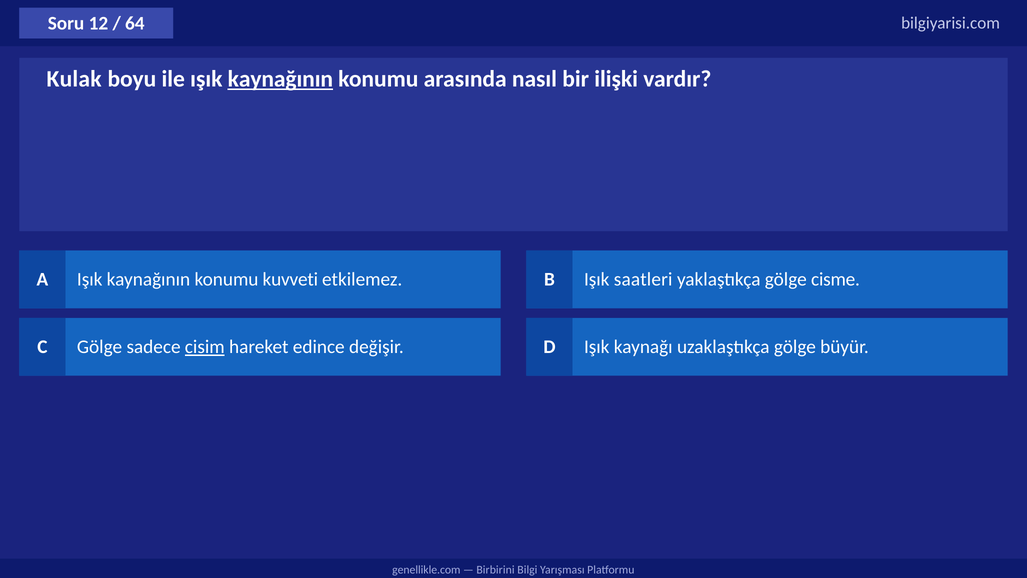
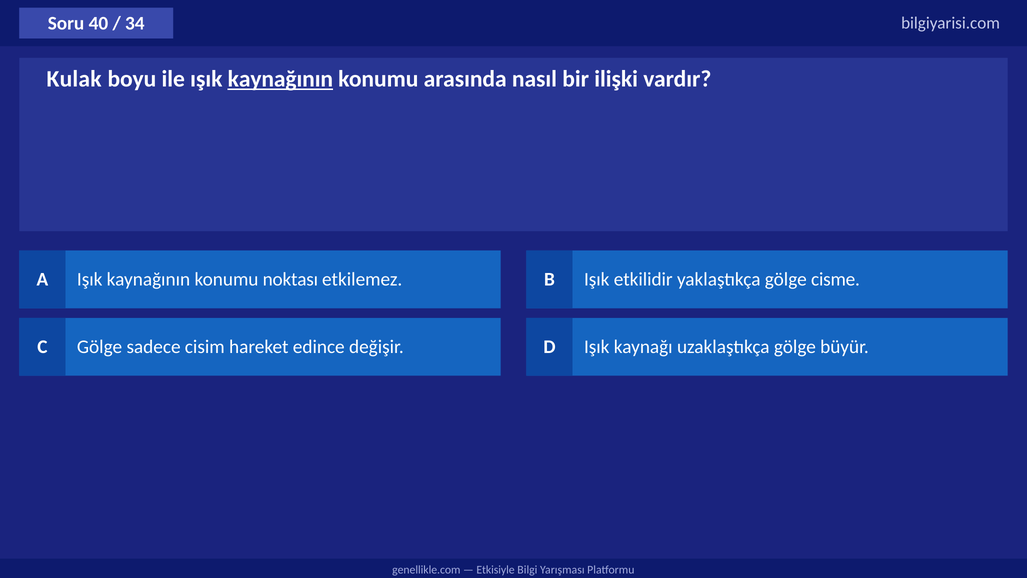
12: 12 -> 40 (98, 23)
64: 64 -> 34 (135, 23)
kuvveti: kuvveti -> noktası (290, 279)
saatleri: saatleri -> etkilidir (643, 279)
cisim underline: present -> none (205, 347)
Birbirini: Birbirini -> Etkisiyle (496, 570)
